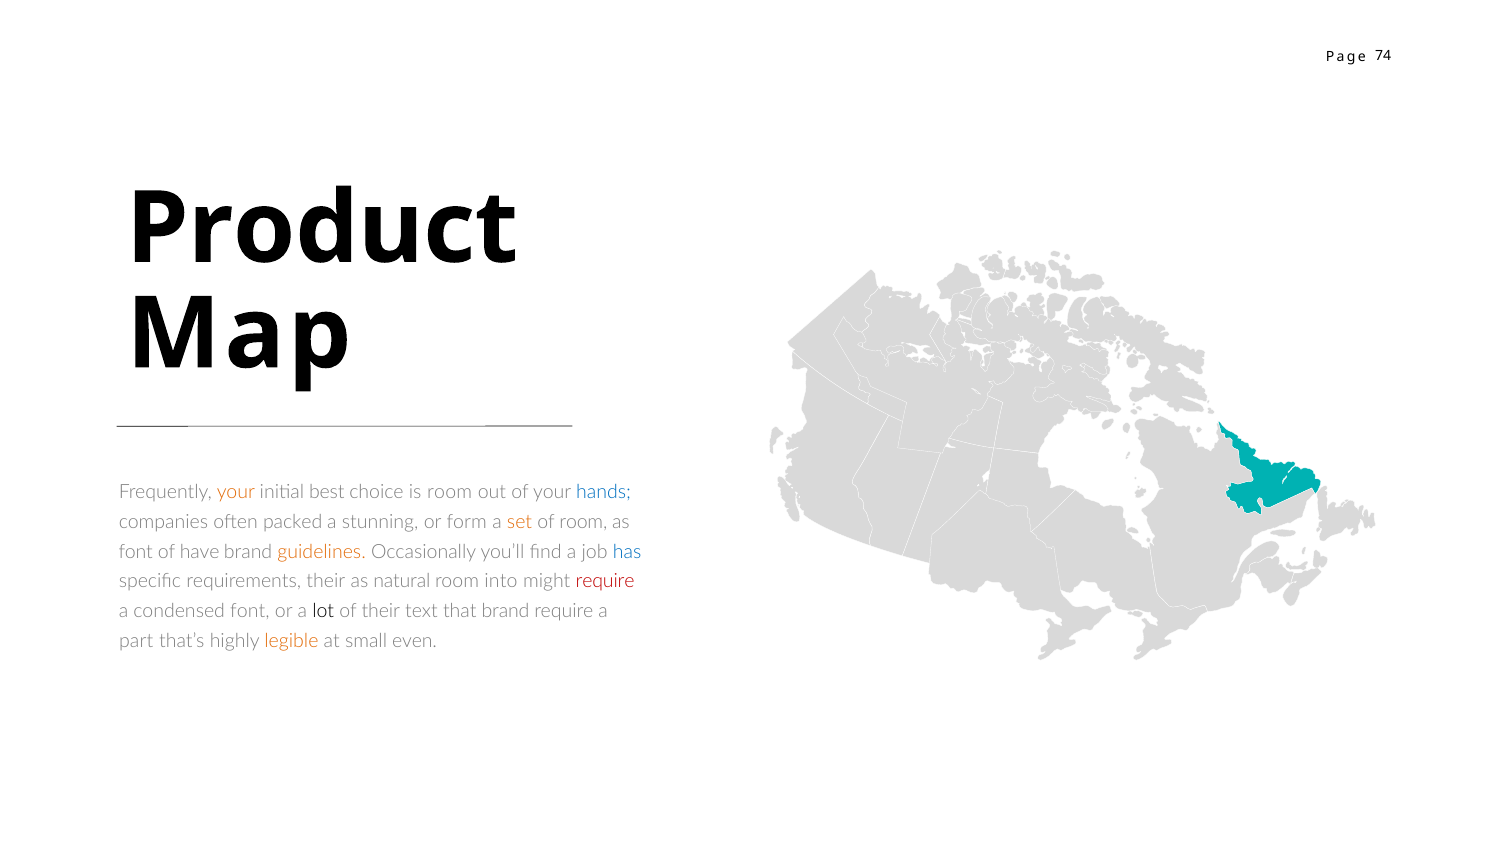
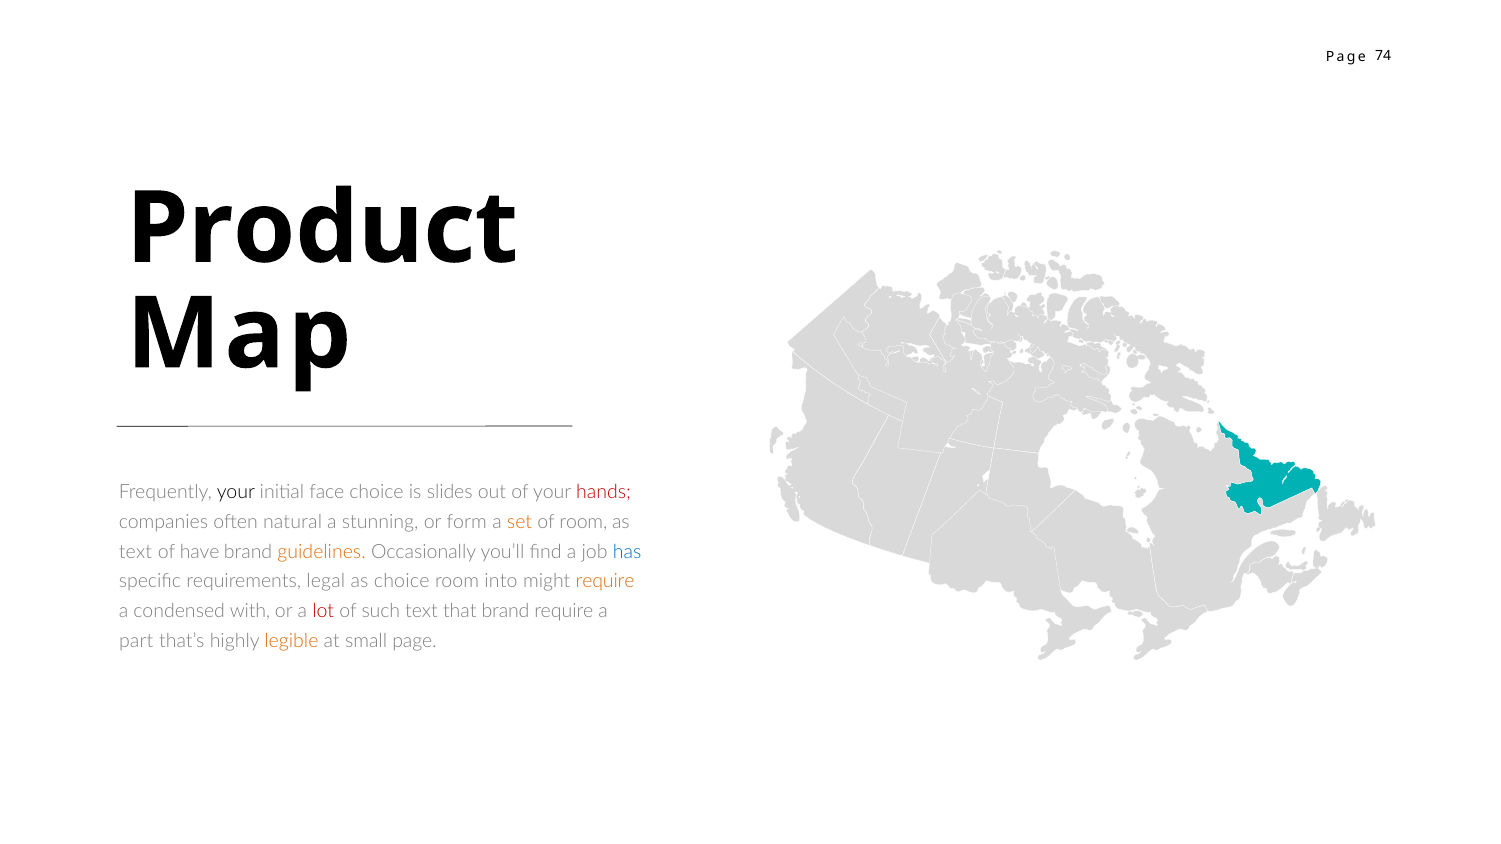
your colour: orange -> black (236, 493)
best: best -> face (327, 493)
is room: room -> slides (450, 493)
hands colour: blue -> red (604, 493)
packed: packed -> natural (293, 522)
font: font -> text (136, 552)
requirements their: their -> legal (326, 582)
as natural: natural -> choice (402, 582)
require colour: red -> orange (605, 582)
condensed font: font -> with (250, 611)
lot colour: black -> red (323, 611)
of their: their -> such (381, 611)
small even: even -> page (415, 641)
